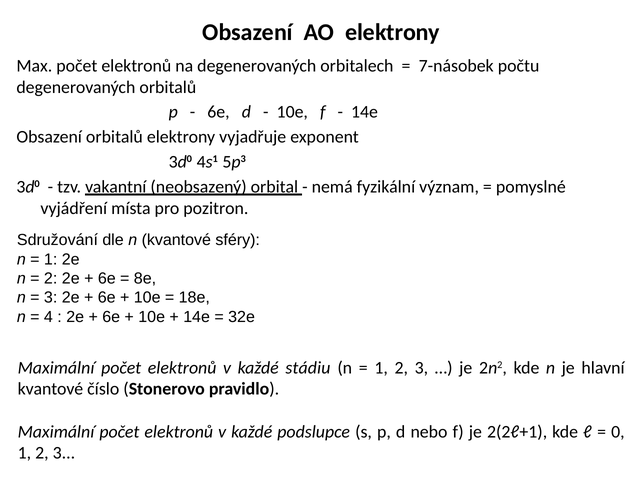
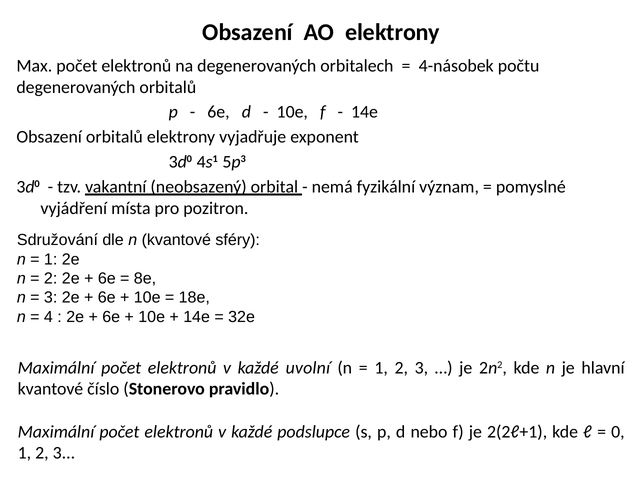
7-násobek: 7-násobek -> 4-násobek (456, 66)
stádiu: stádiu -> uvolní (308, 368)
